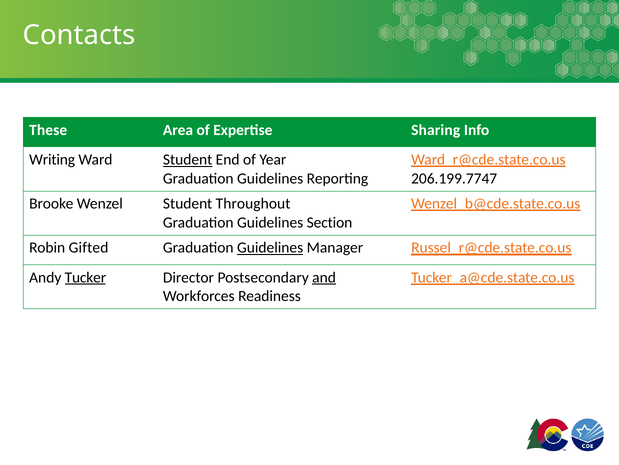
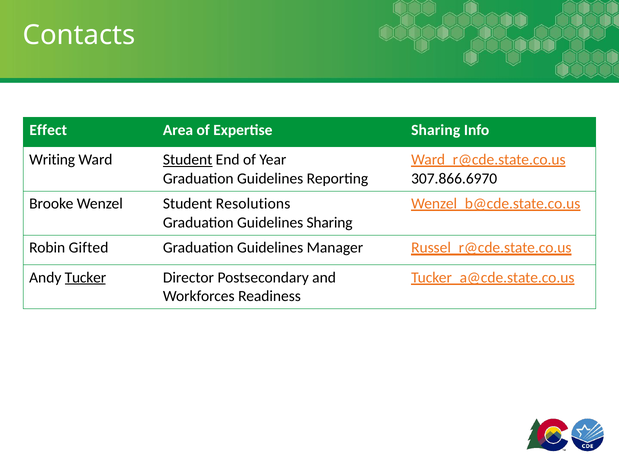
These: These -> Effect (48, 130)
206.199.7747: 206.199.7747 -> 307.866.6970 (454, 178)
Throughout: Throughout -> Resolutions (253, 203)
Guidelines Section: Section -> Sharing (330, 222)
Guidelines underline: present -> none (270, 247)
and underline: present -> none (324, 277)
